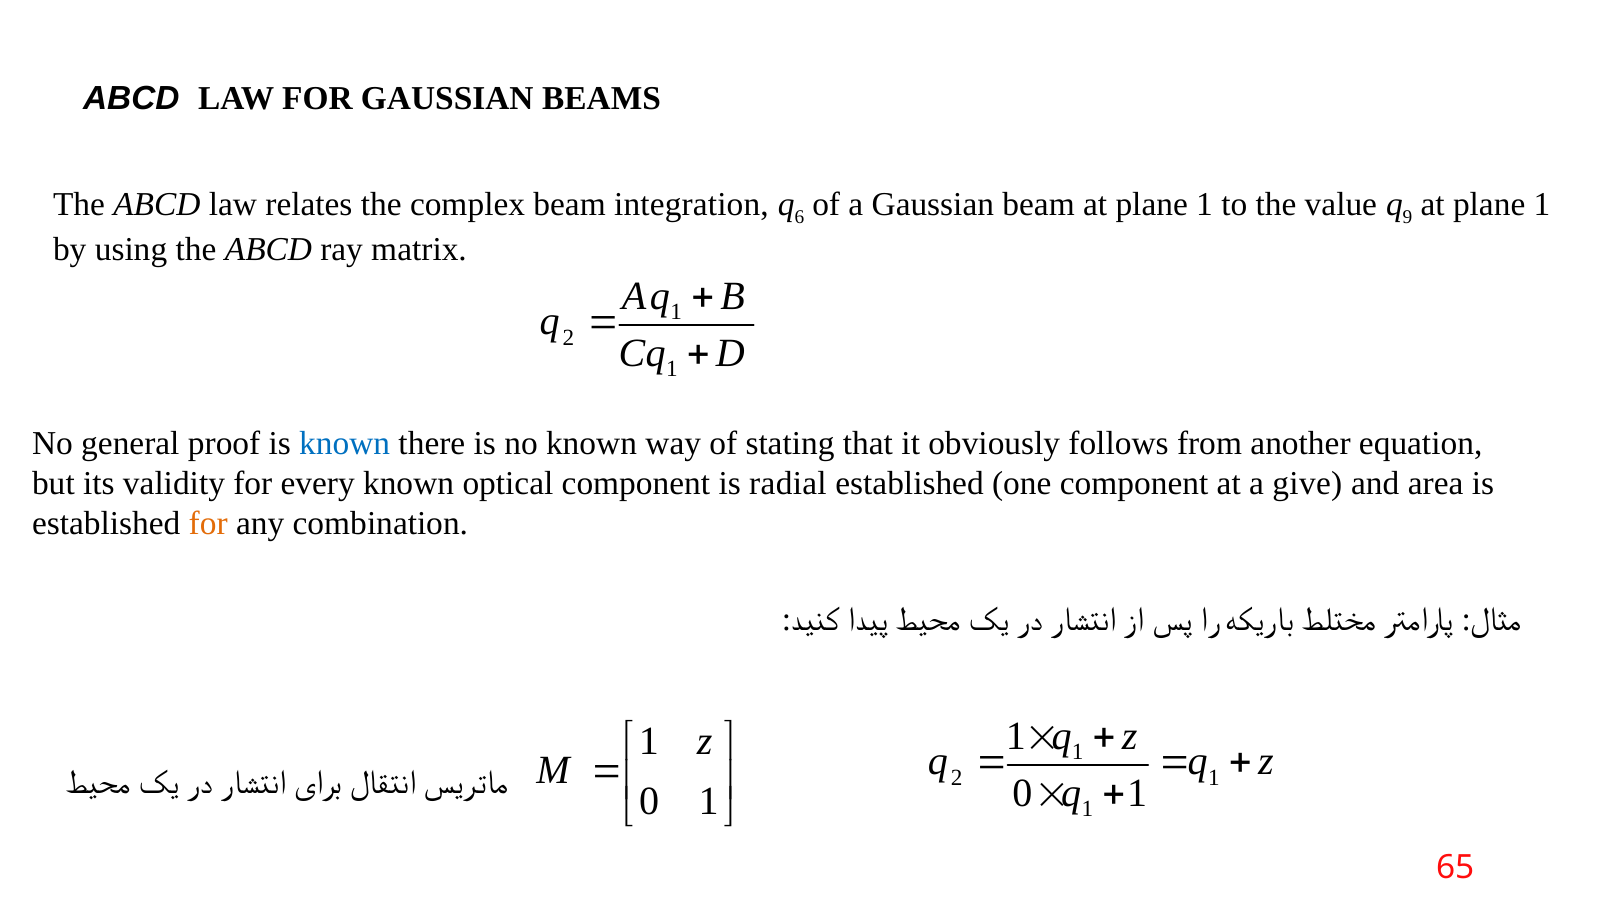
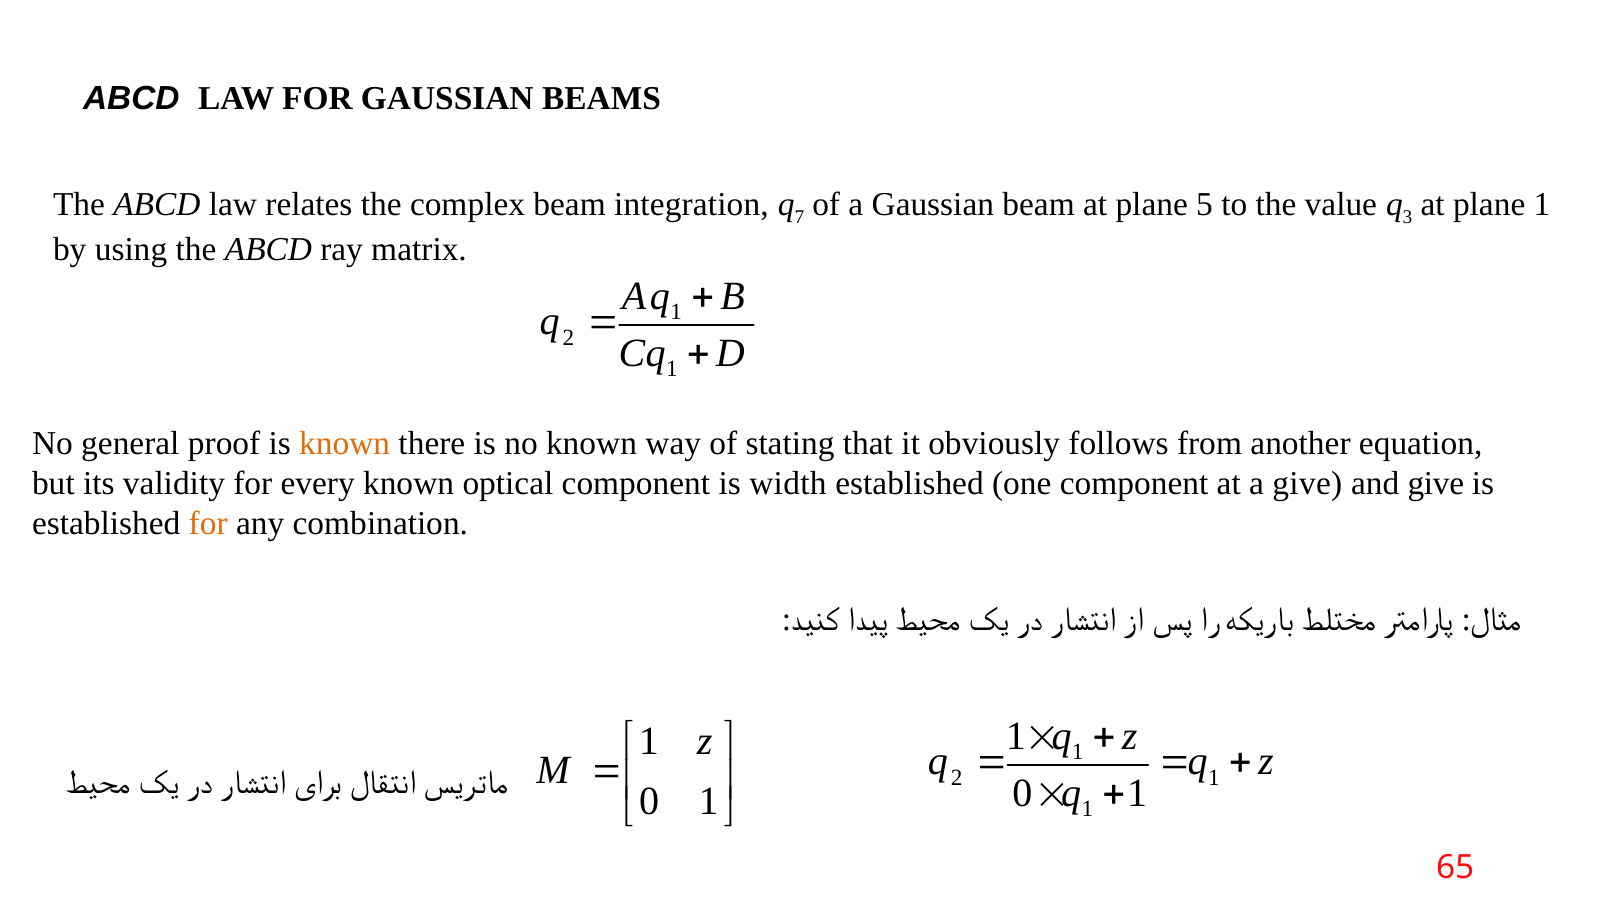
6: 6 -> 7 (799, 217)
beam at plane 1: 1 -> 5 (1205, 204)
9: 9 -> 3 (1408, 217)
known colour: blue -> orange (345, 443)
radial: radial -> width (788, 483)
and area: area -> give (1436, 483)
